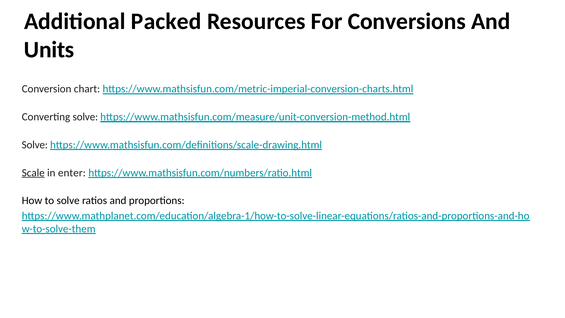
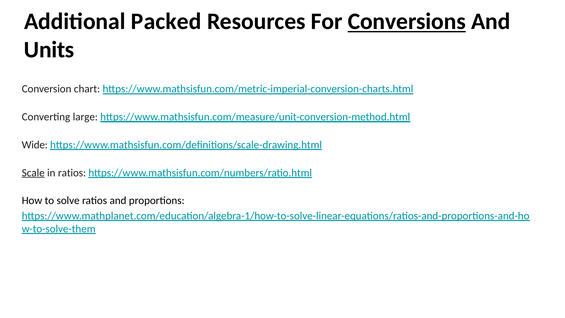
Conversions underline: none -> present (407, 21)
Converting solve: solve -> large (85, 117)
Solve: Solve -> Wide (35, 145)
in enter: enter -> ratios (72, 173)
